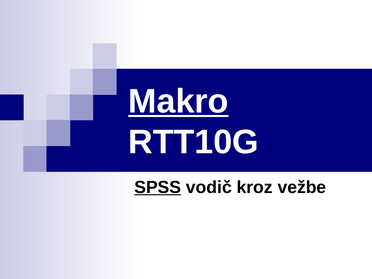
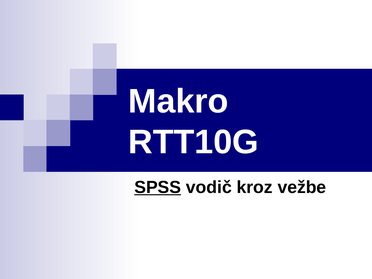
Makro underline: present -> none (178, 101)
